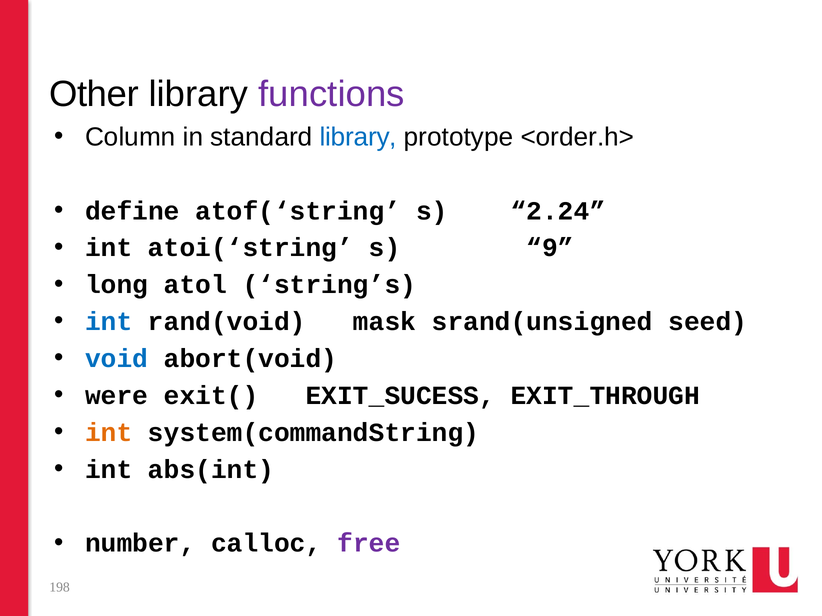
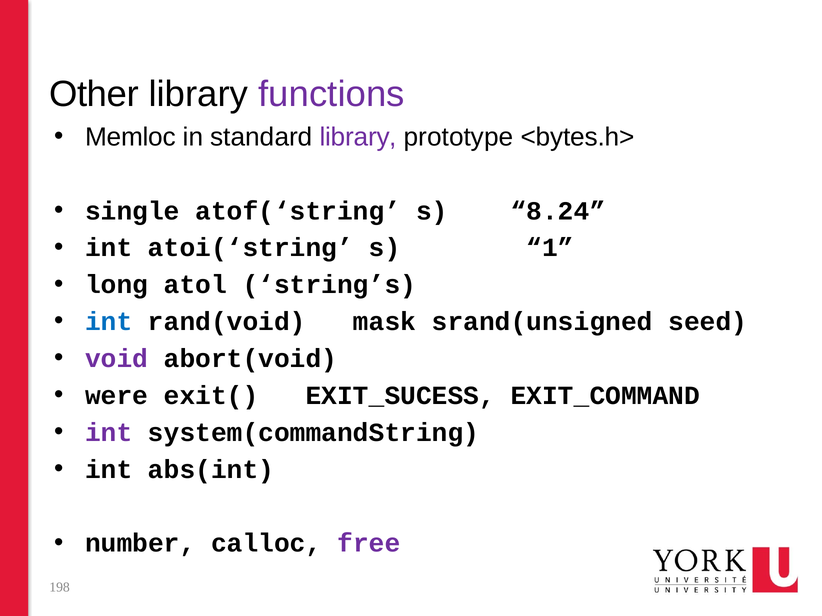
Column: Column -> Memloc (130, 137)
library colour: blue -> purple (358, 137)
<order.h>: <order.h> -> <bytes.h> (577, 137)
define: define -> single (132, 211)
2.24: 2.24 -> 8.24 (558, 211)
9: 9 -> 1 (550, 248)
void colour: blue -> purple (117, 359)
EXIT_THROUGH: EXIT_THROUGH -> EXIT_COMMAND (605, 396)
int colour: orange -> purple (109, 433)
